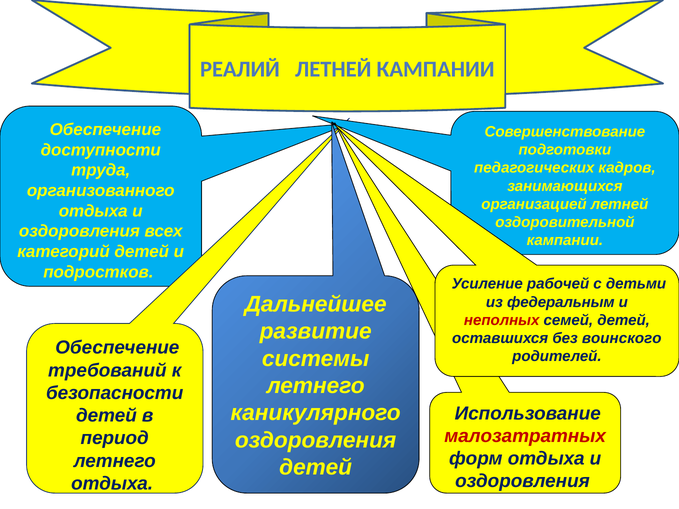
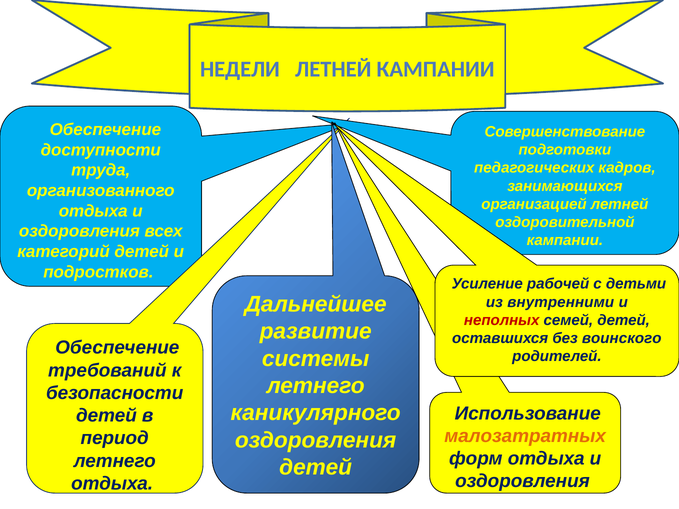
РЕАЛИЙ: РЕАЛИЙ -> НЕДЕЛИ (240, 69)
федеральным: федеральным -> внутренними (561, 302)
малозатратных colour: red -> orange (525, 436)
